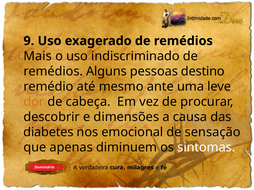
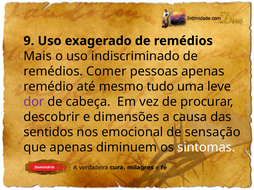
Alguns: Alguns -> Comer (106, 71)
pessoas destino: destino -> apenas (203, 71)
ante: ante -> tudo (160, 87)
dor colour: orange -> purple (34, 102)
diabetes: diabetes -> sentidos (48, 132)
